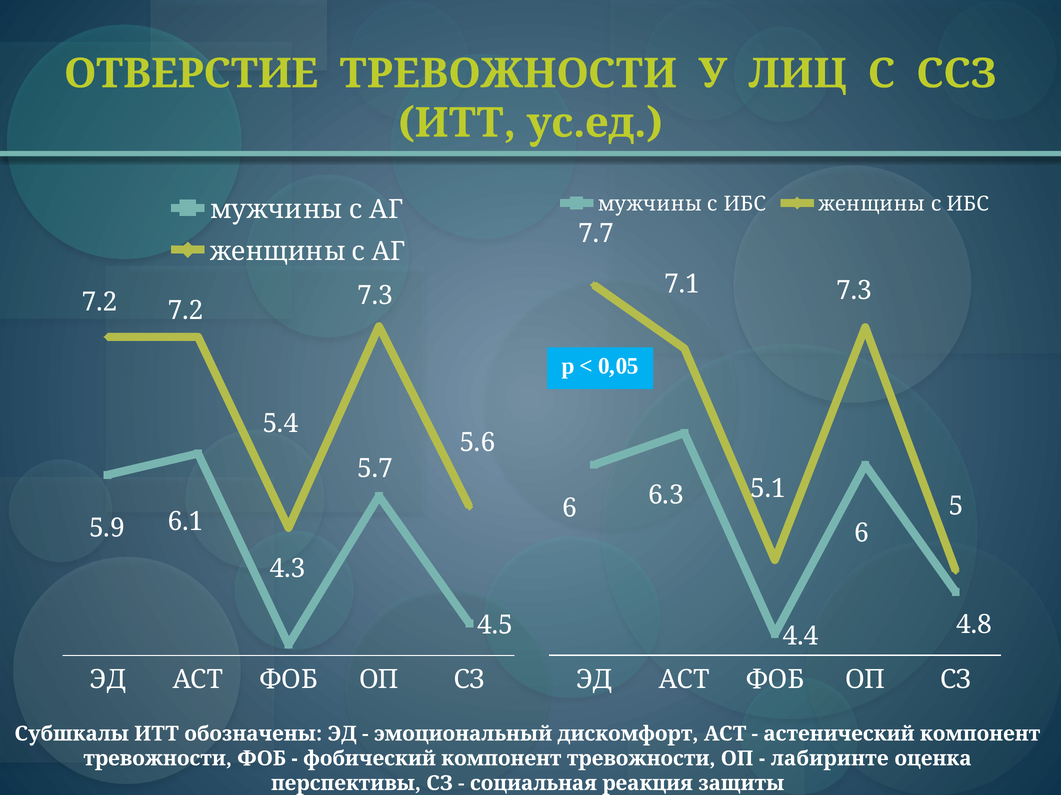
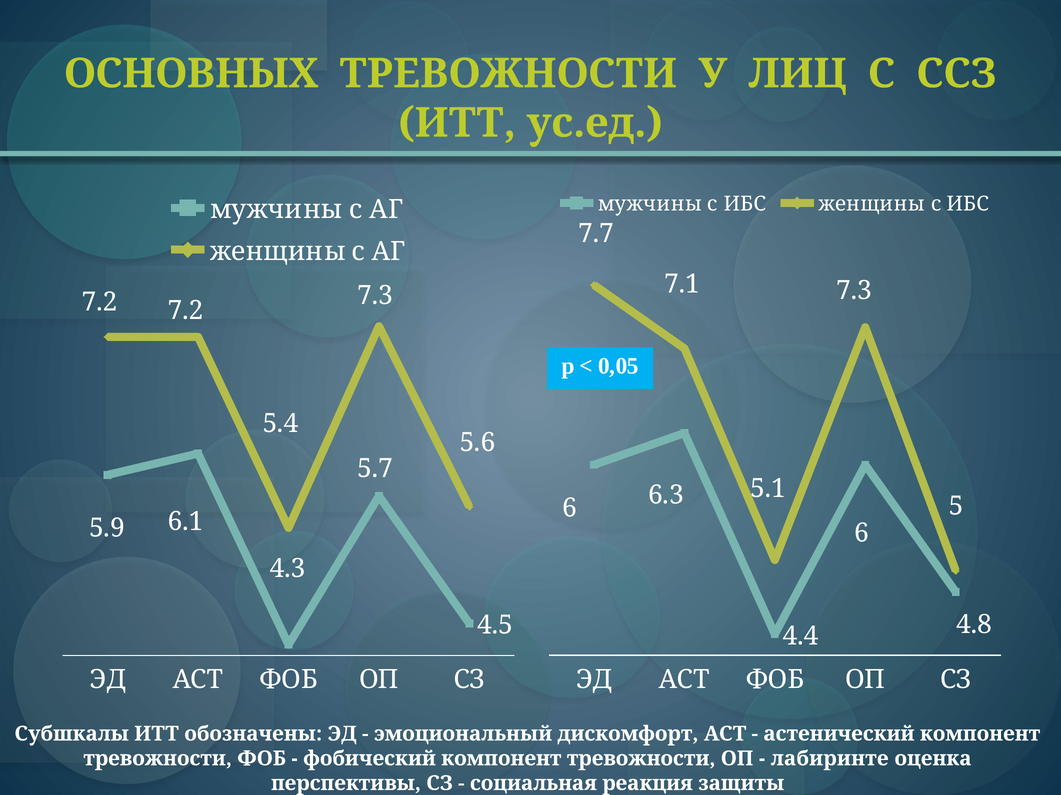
ОТВЕРСТИЕ: ОТВЕРСТИЕ -> ОСНОВНЫХ (191, 74)
